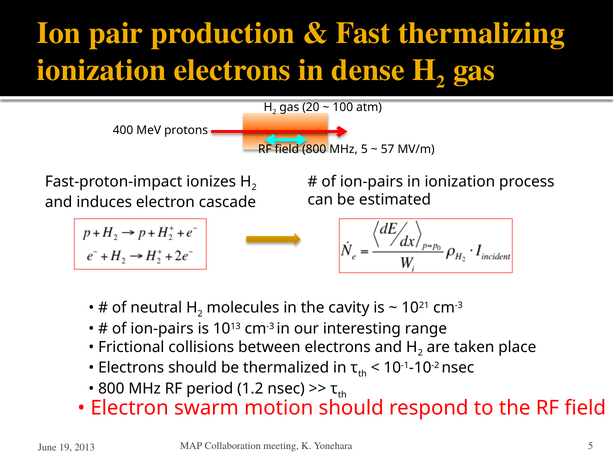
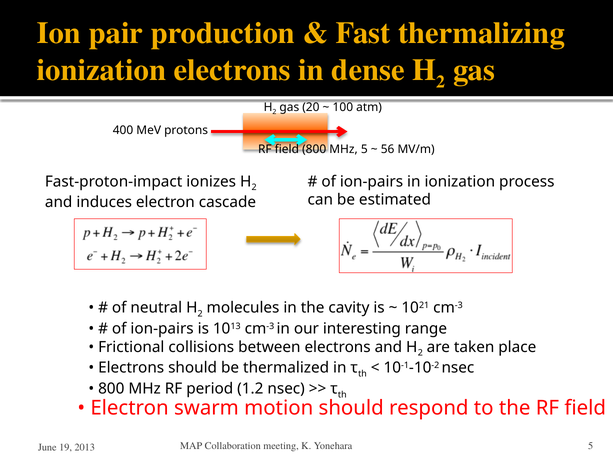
57: 57 -> 56 (388, 149)
